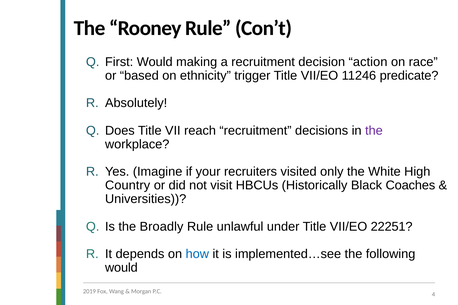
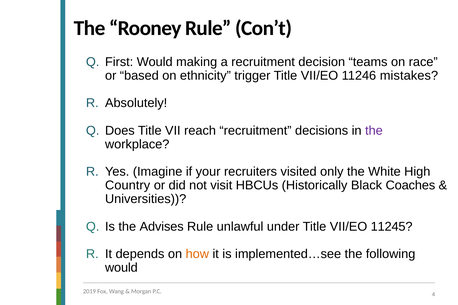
action: action -> teams (368, 62)
predicate: predicate -> mistakes (409, 76)
Broadly: Broadly -> Advises (162, 227)
22251: 22251 -> 11245 (392, 227)
how colour: blue -> orange (197, 254)
